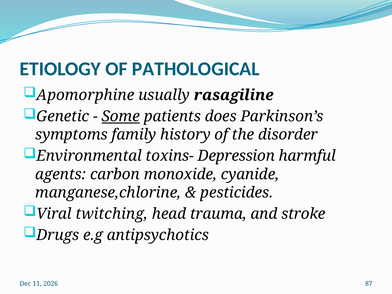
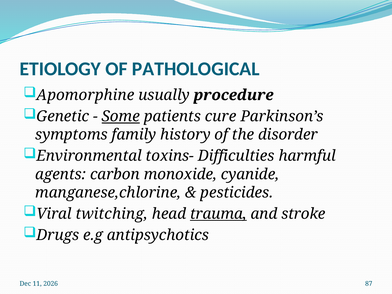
rasagiline: rasagiline -> procedure (234, 95)
does: does -> cure (221, 116)
Depression: Depression -> Difficulties (236, 156)
trauma underline: none -> present (218, 214)
